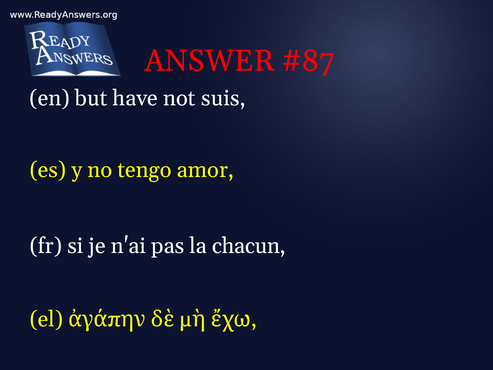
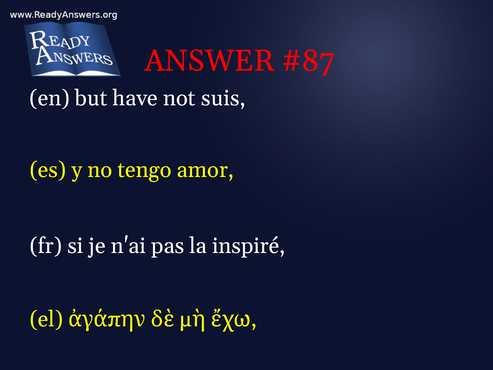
chacun: chacun -> inspiré (249, 246)
